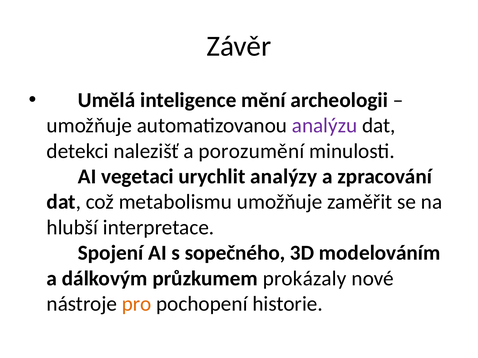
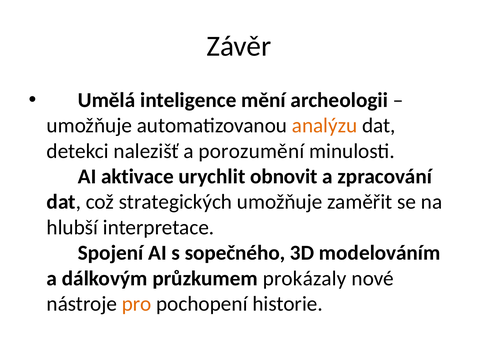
analýzu colour: purple -> orange (325, 126)
vegetaci: vegetaci -> aktivace (137, 177)
analýzy: analýzy -> obnovit (284, 177)
metabolismu: metabolismu -> strategických (175, 202)
